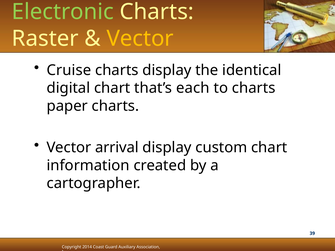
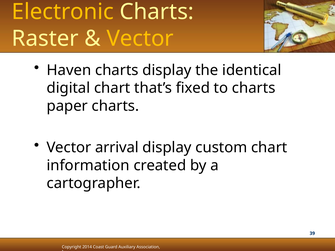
Electronic colour: light green -> yellow (63, 12)
Cruise: Cruise -> Haven (69, 70)
each: each -> fixed (193, 88)
